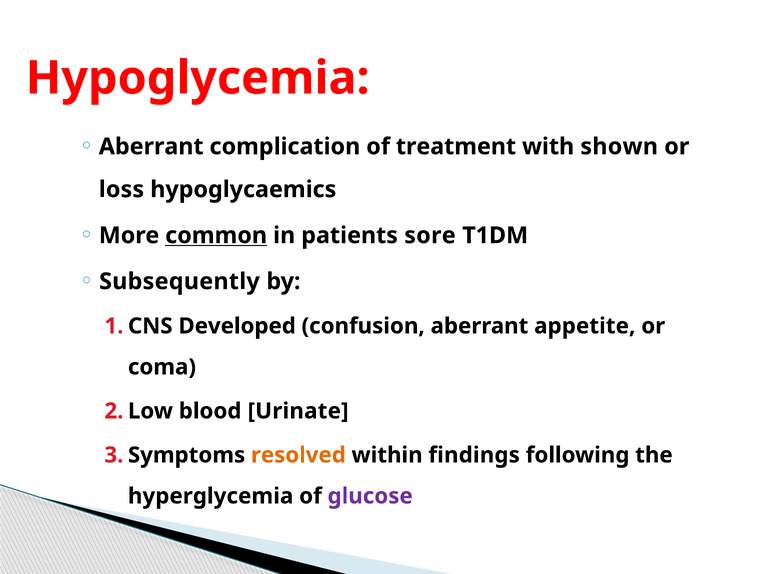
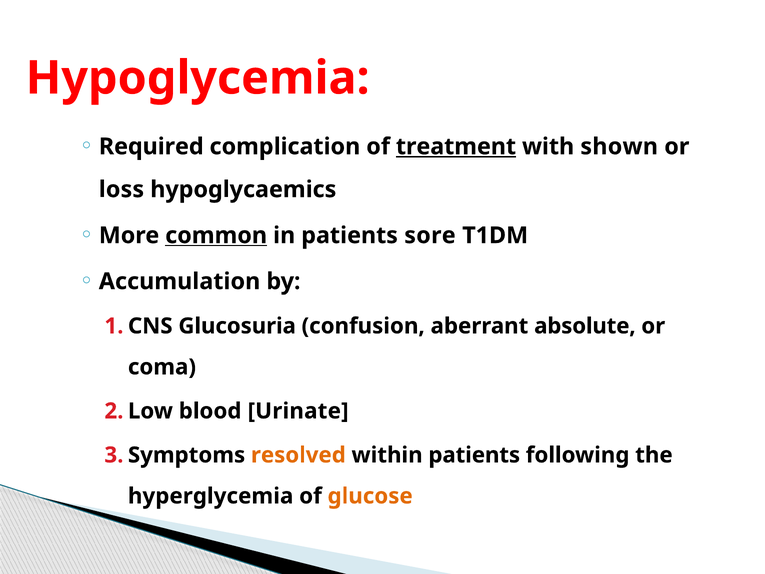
Aberrant: Aberrant -> Required (151, 146)
treatment underline: none -> present (456, 146)
Subsequently: Subsequently -> Accumulation (180, 281)
Developed: Developed -> Glucosuria (237, 326)
appetite: appetite -> absolute (585, 326)
within findings: findings -> patients (474, 455)
glucose colour: purple -> orange (370, 496)
